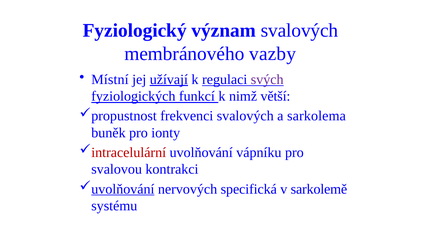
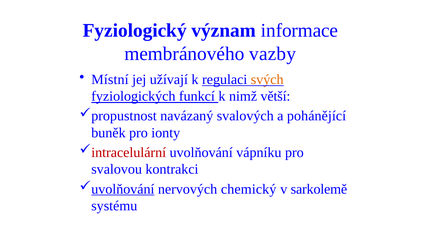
význam svalových: svalových -> informace (300, 31)
užívají underline: present -> none (169, 79)
svých colour: purple -> orange (267, 79)
frekvenci: frekvenci -> navázaný (187, 116)
sarkolema: sarkolema -> pohánějící (317, 116)
specifická: specifická -> chemický (249, 189)
